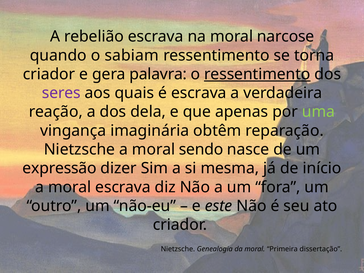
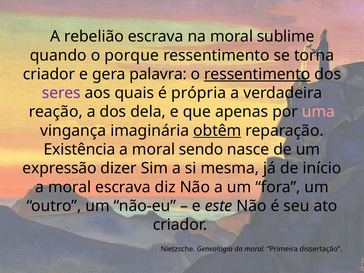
narcose: narcose -> sublime (286, 37)
sabiam: sabiam -> porque (132, 55)
é escrava: escrava -> própria (199, 93)
uma colour: light green -> pink (318, 112)
obtêm underline: none -> present (217, 131)
Nietzsche: Nietzsche -> Existência (80, 149)
